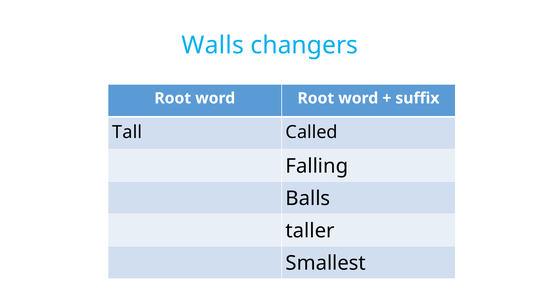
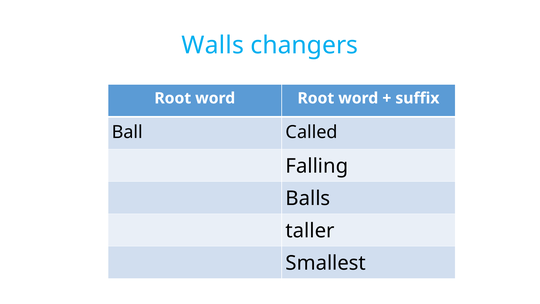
Tall: Tall -> Ball (127, 132)
